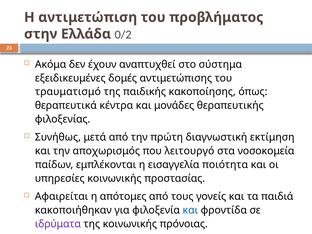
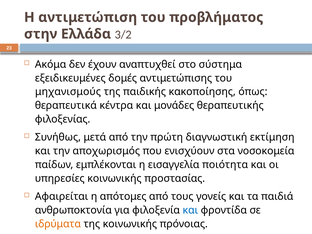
0/2: 0/2 -> 3/2 (123, 35)
τραυματισμό: τραυματισμό -> μηχανισμούς (68, 92)
λειτουργό: λειτουργό -> ενισχύουν (189, 151)
κακοποιήθηκαν: κακοποιήθηκαν -> ανθρωποκτονία (73, 210)
ιδρύματα colour: purple -> orange (58, 224)
